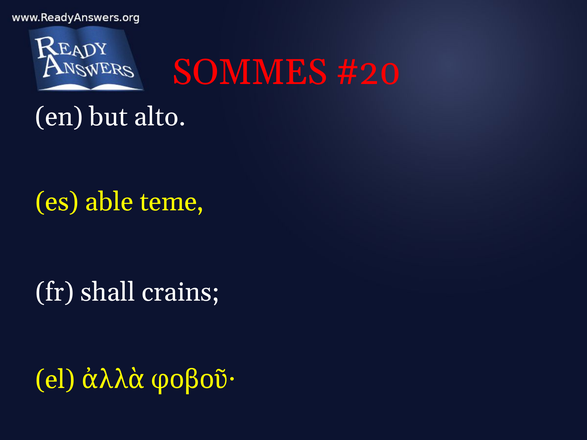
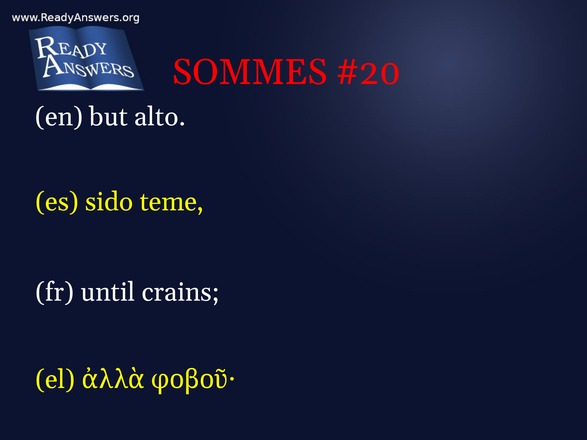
able: able -> sido (109, 202)
shall: shall -> until (108, 292)
